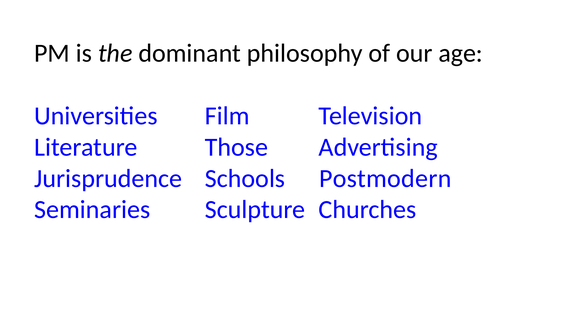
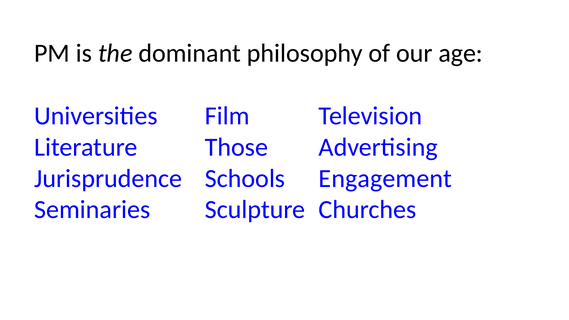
Postmodern: Postmodern -> Engagement (385, 178)
